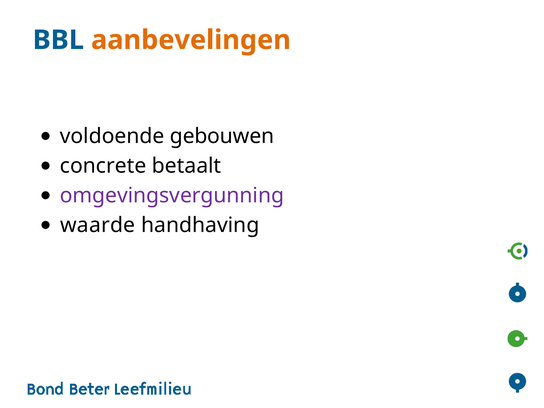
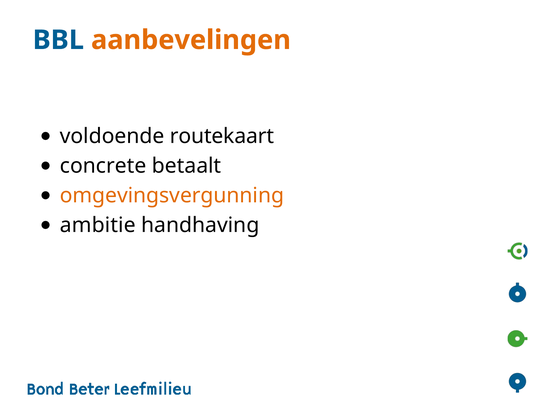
gebouwen: gebouwen -> routekaart (222, 136)
omgevingsvergunning colour: purple -> orange (172, 196)
waarde: waarde -> ambitie (98, 225)
